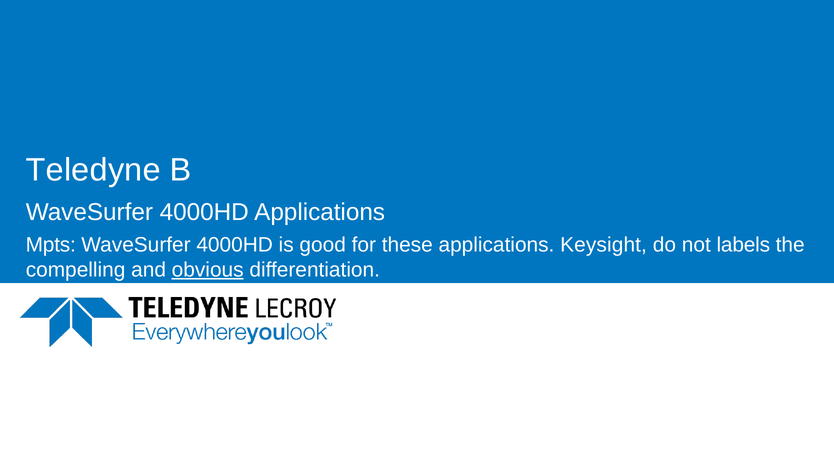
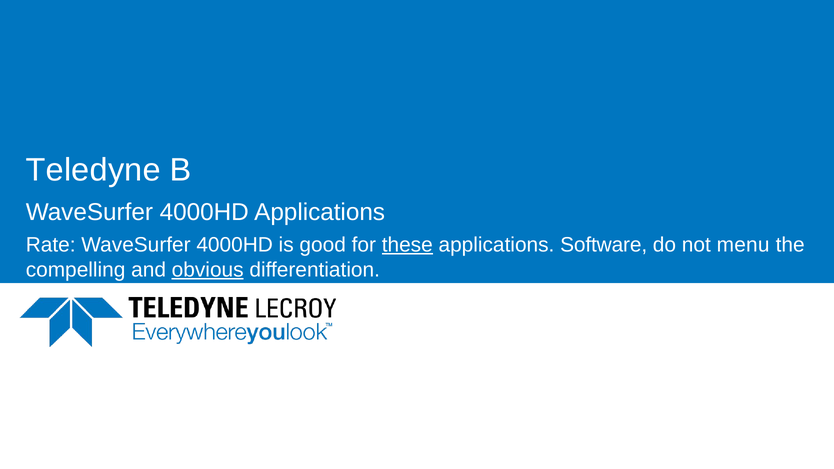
Mpts: Mpts -> Rate (51, 245)
these underline: none -> present (407, 245)
Keysight: Keysight -> Software (604, 245)
labels: labels -> menu (743, 245)
